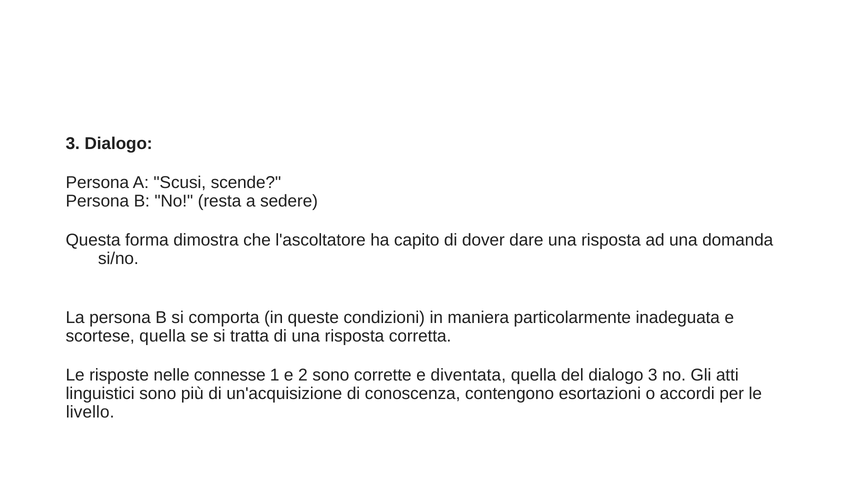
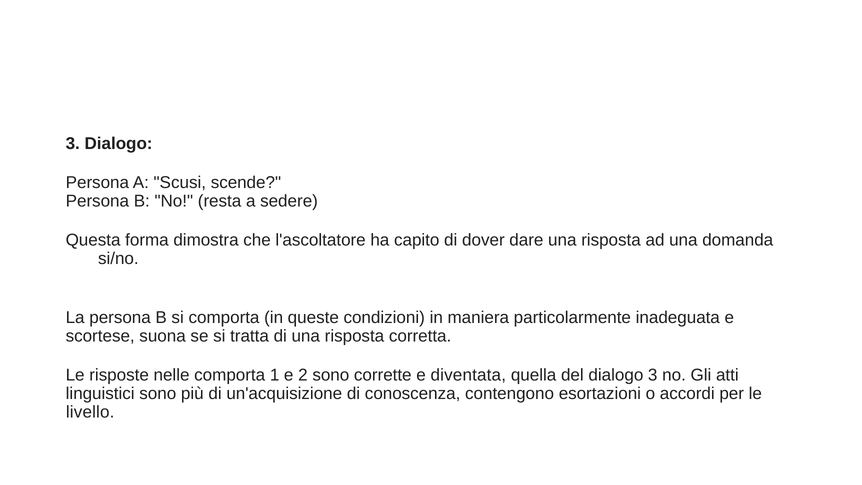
scortese quella: quella -> suona (163, 336)
nelle connesse: connesse -> comporta (230, 375)
